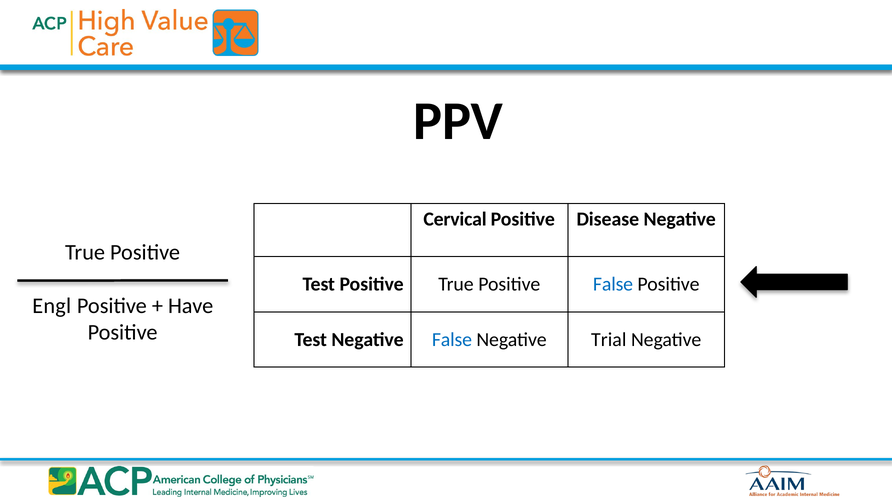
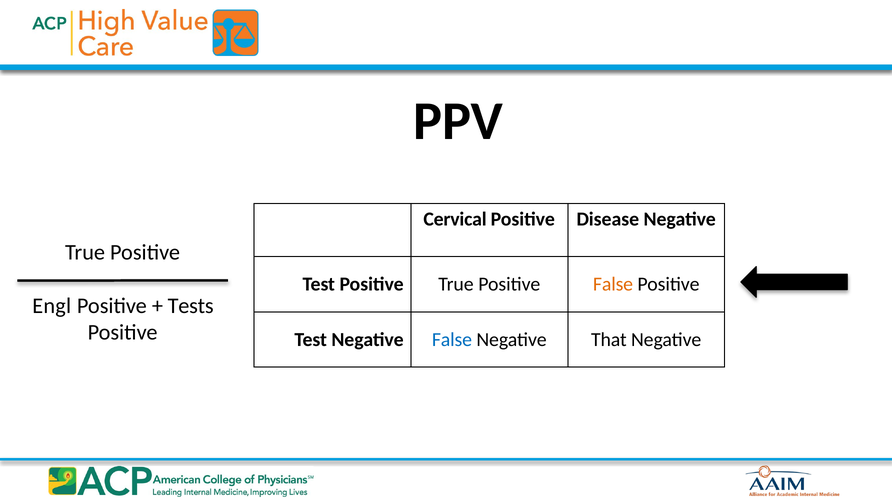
False colour: blue -> orange (613, 284)
Have: Have -> Tests (191, 306)
Trial: Trial -> That (609, 340)
